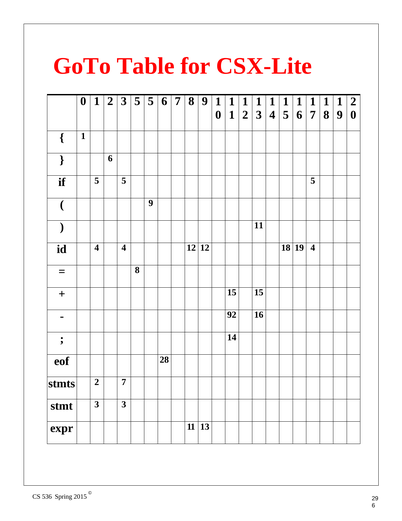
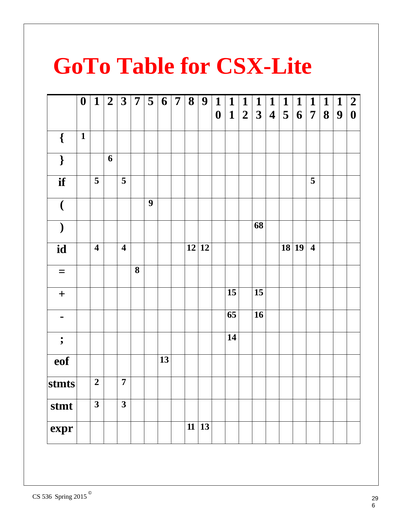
3 5: 5 -> 7 (137, 101)
11: 11 -> 68 (259, 225)
92: 92 -> 65 (232, 314)
eof 28: 28 -> 13 (164, 359)
